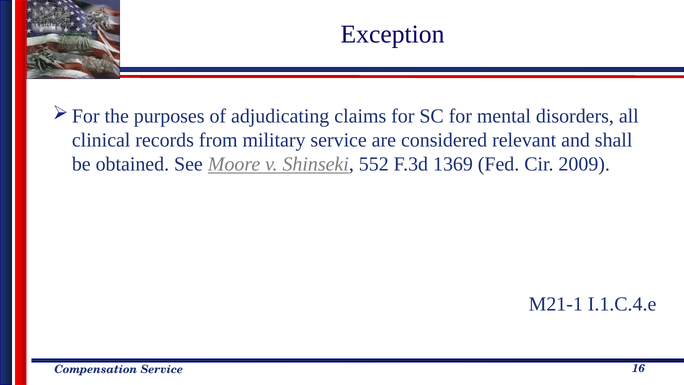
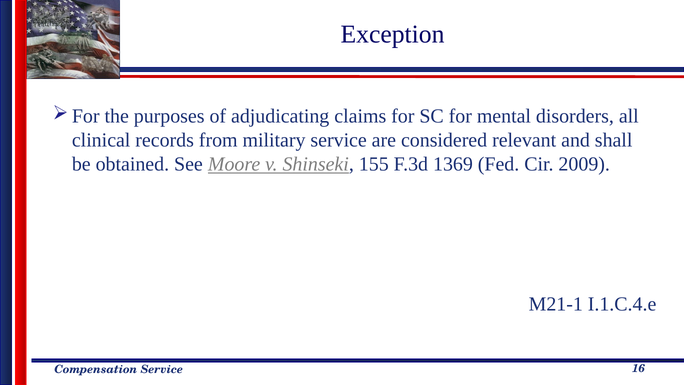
552: 552 -> 155 (374, 164)
